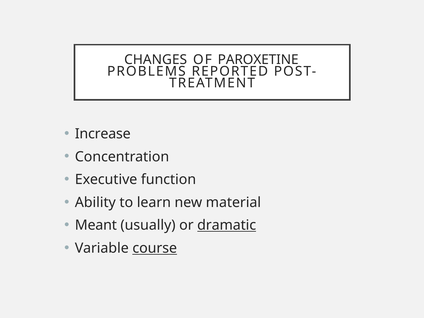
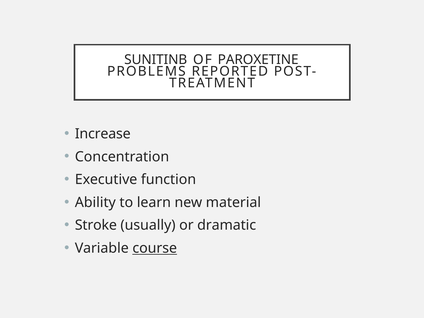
CHANGES: CHANGES -> SUNITINB (156, 60)
Meant: Meant -> Stroke (96, 225)
dramatic underline: present -> none (227, 225)
